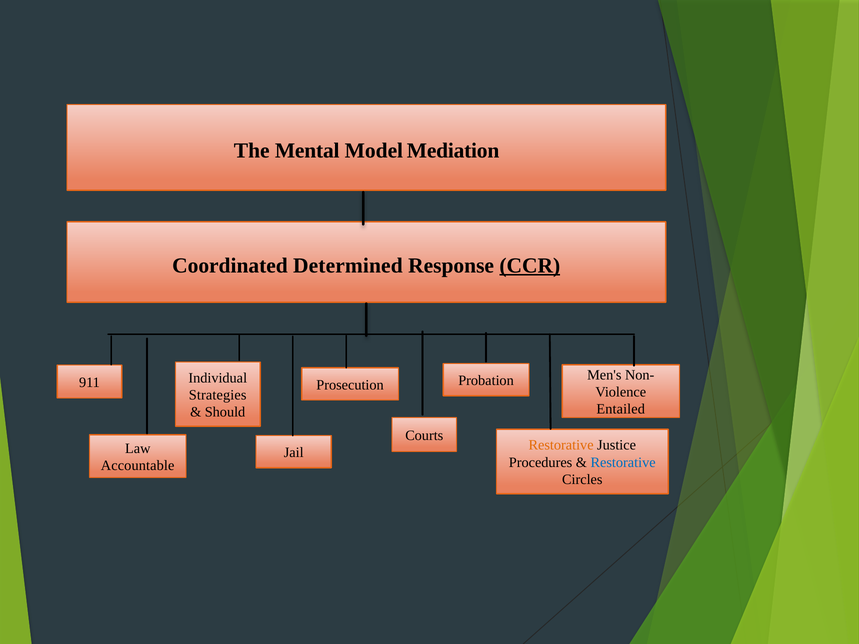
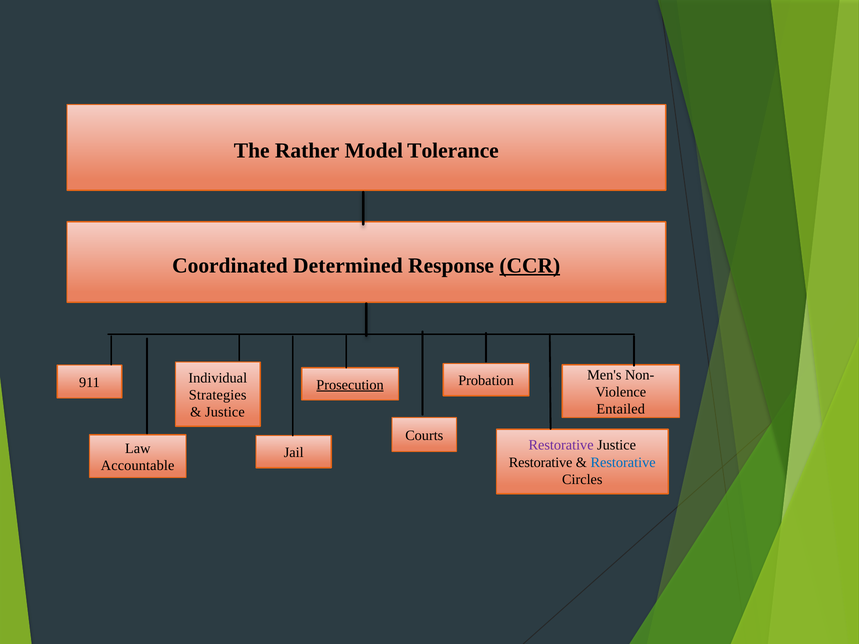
Mental: Mental -> Rather (307, 151)
Mediation: Mediation -> Tolerance (453, 151)
Prosecution underline: none -> present (350, 385)
Should: Should -> Justice (225, 412)
Restorative colour: orange -> purple (561, 445)
Procedures: Procedures -> Restorative (541, 463)
